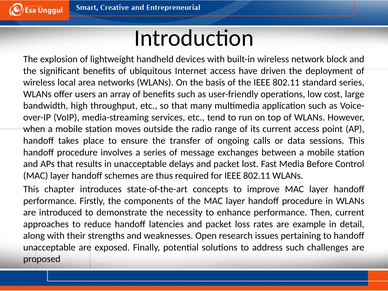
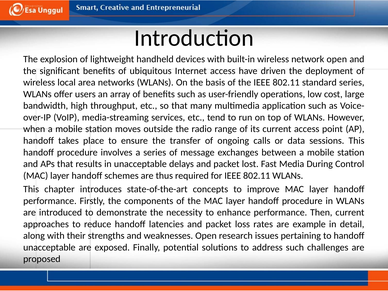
network block: block -> open (337, 59)
Before: Before -> During (320, 164)
